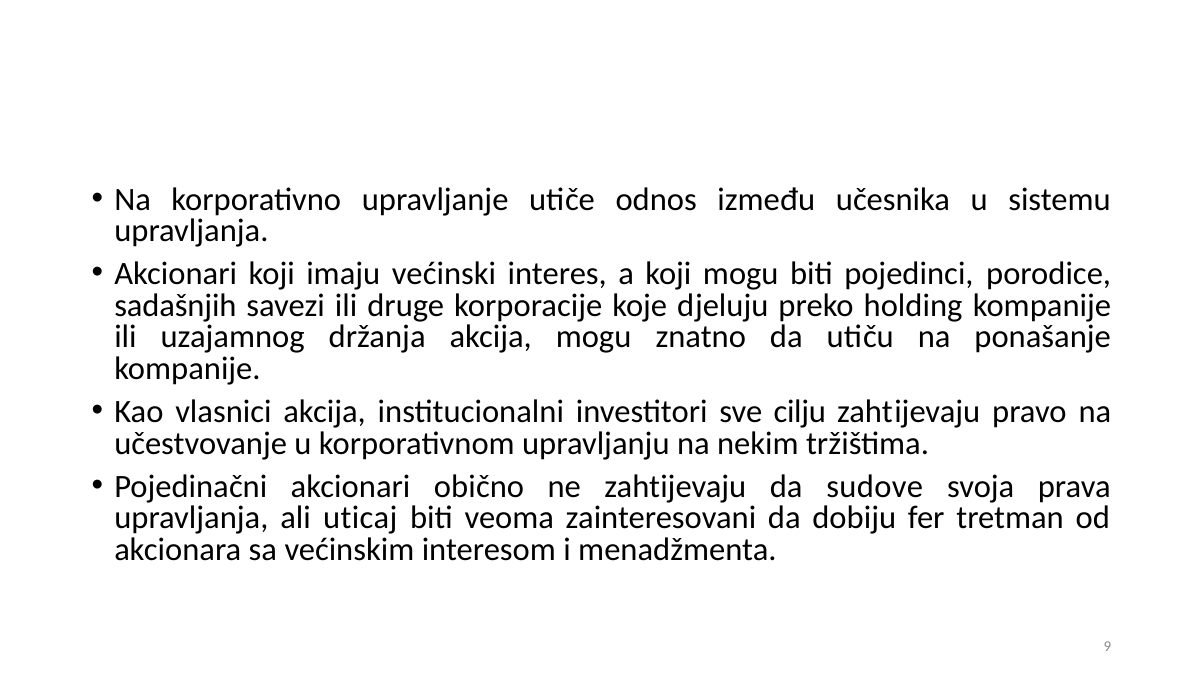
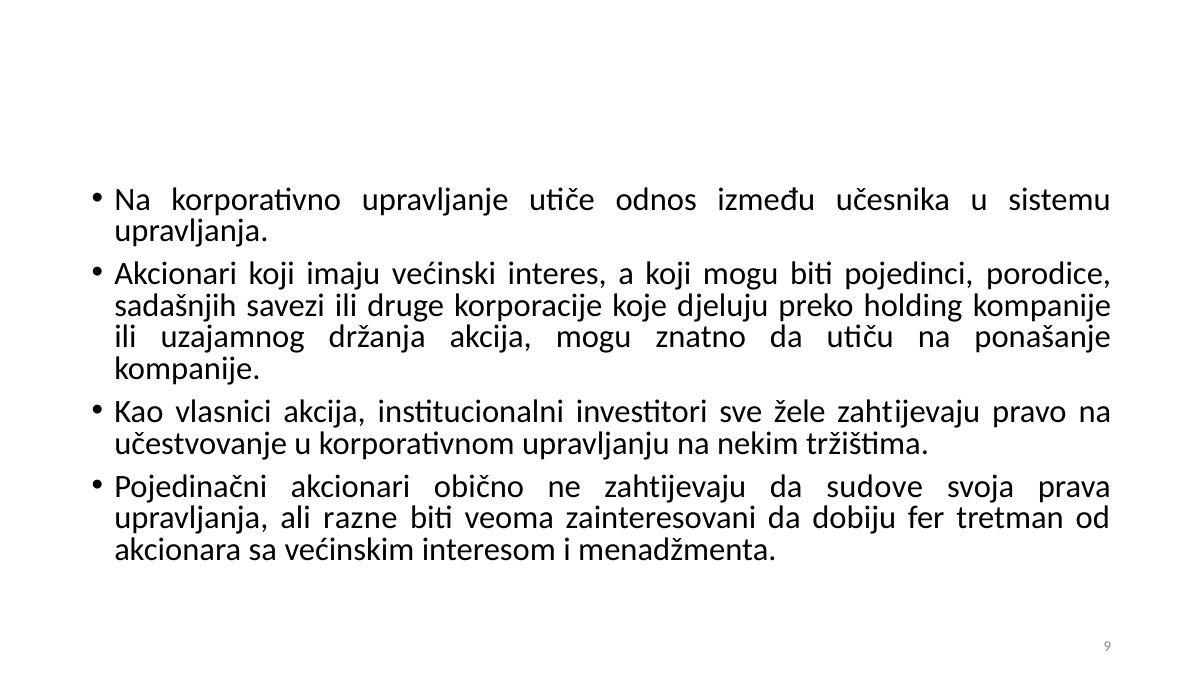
cilju: cilju -> žele (800, 412)
uticaj: uticaj -> razne (360, 518)
